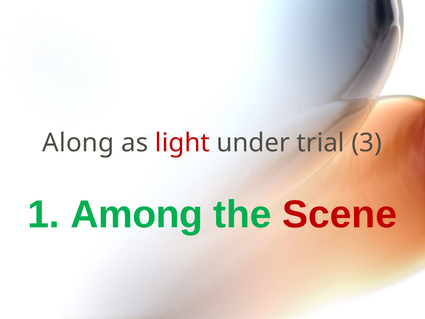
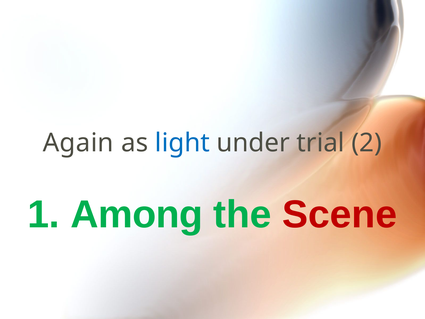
Along: Along -> Again (78, 143)
light colour: red -> blue (182, 143)
3: 3 -> 2 (367, 143)
